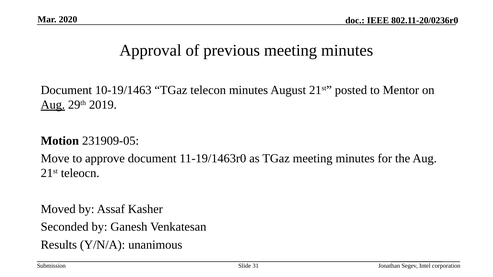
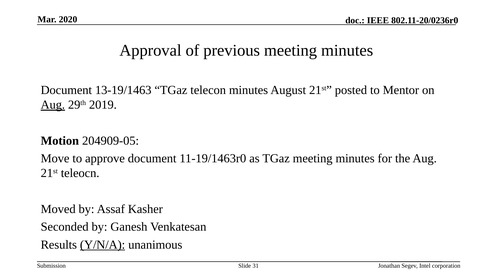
10-19/1463: 10-19/1463 -> 13-19/1463 (123, 90)
231909-05: 231909-05 -> 204909-05 (111, 141)
Y/N/A underline: none -> present (103, 245)
